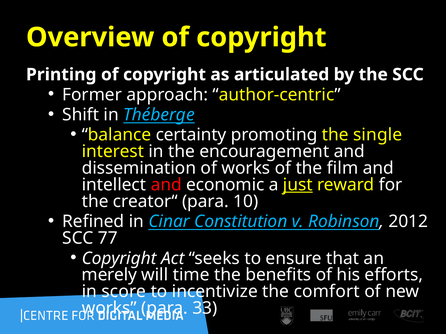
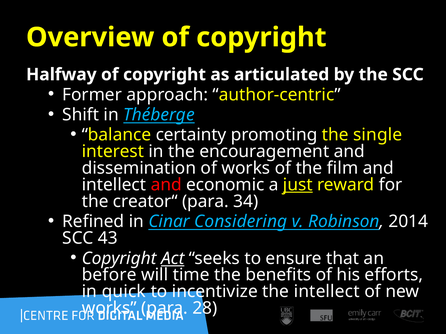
Printing: Printing -> Halfway (61, 75)
10: 10 -> 34 (246, 202)
Constitution: Constitution -> Considering (241, 222)
2012: 2012 -> 2014 (408, 222)
77: 77 -> 43 (108, 239)
Act underline: none -> present (173, 259)
merely: merely -> before (109, 275)
score: score -> quick (124, 292)
the comfort: comfort -> intellect (327, 292)
33: 33 -> 28 (205, 309)
